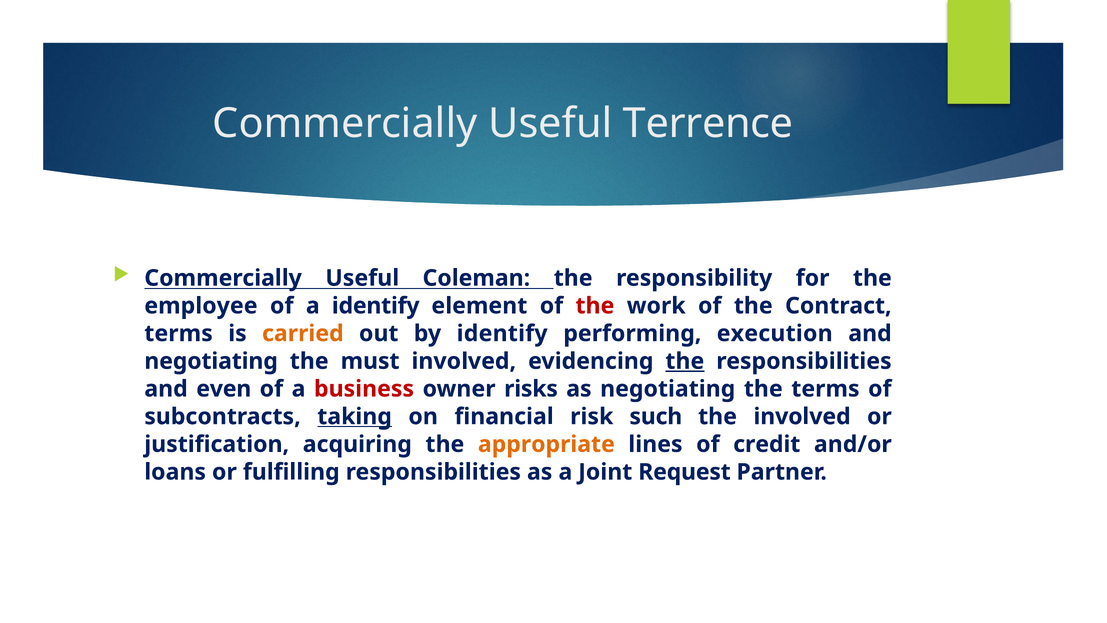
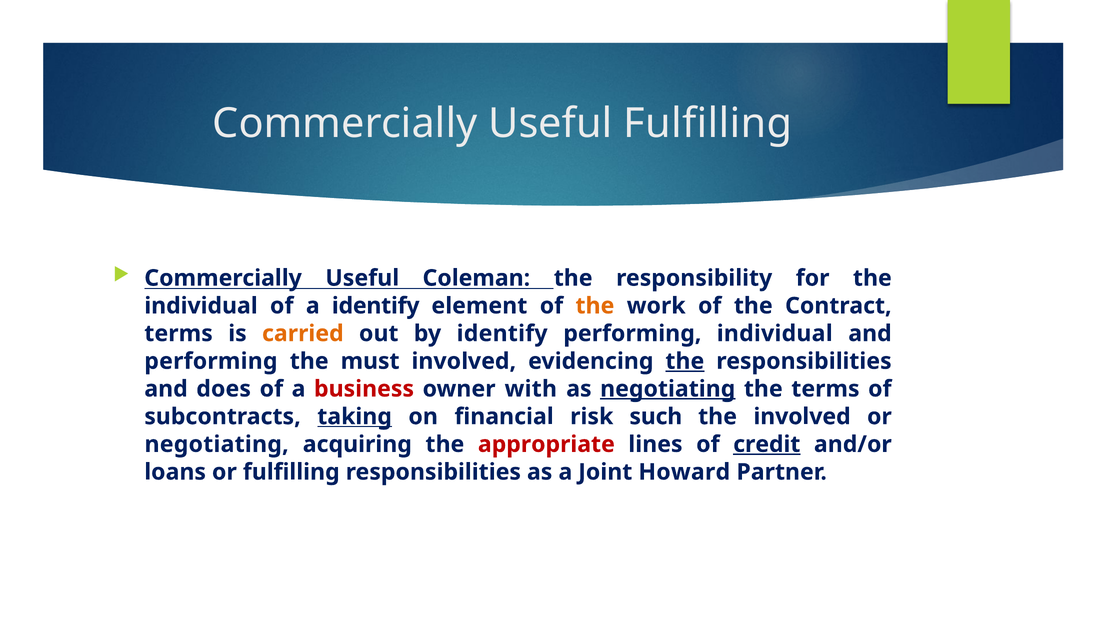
Useful Terrence: Terrence -> Fulfilling (708, 123)
employee: employee -> individual (201, 306)
the colour: red -> orange (595, 306)
performing execution: execution -> individual (775, 333)
negotiating: negotiating -> performing (211, 361)
even: even -> does (224, 389)
risks: risks -> with (531, 389)
negotiating underline: none -> present (668, 389)
justification: justification -> negotiating (217, 444)
appropriate colour: orange -> red (546, 444)
credit underline: none -> present (767, 444)
Request: Request -> Howard (684, 472)
